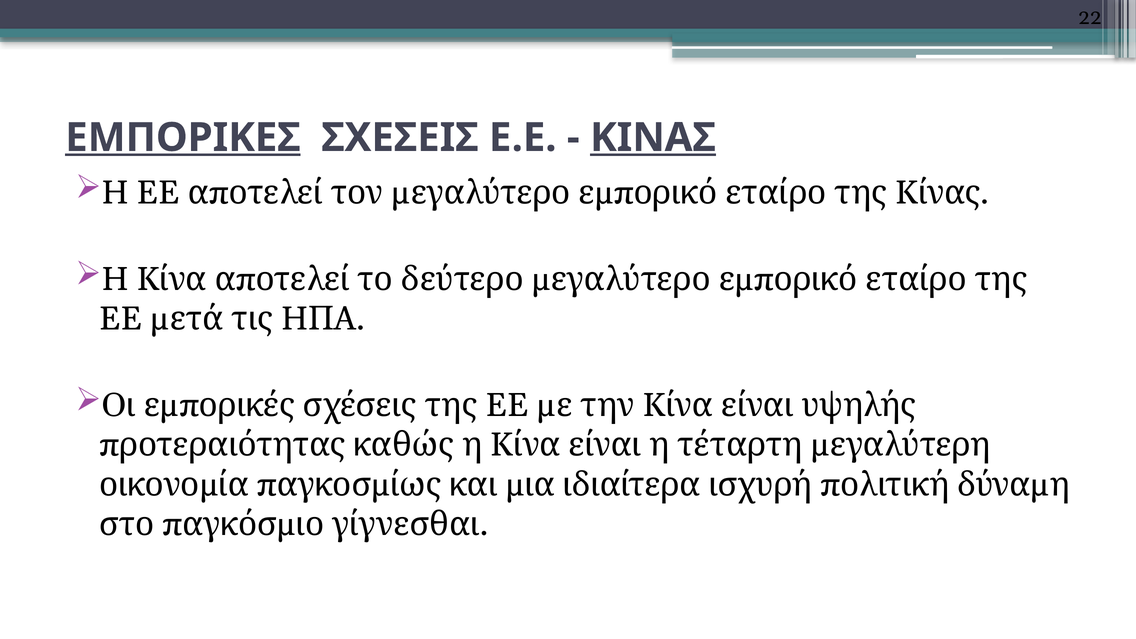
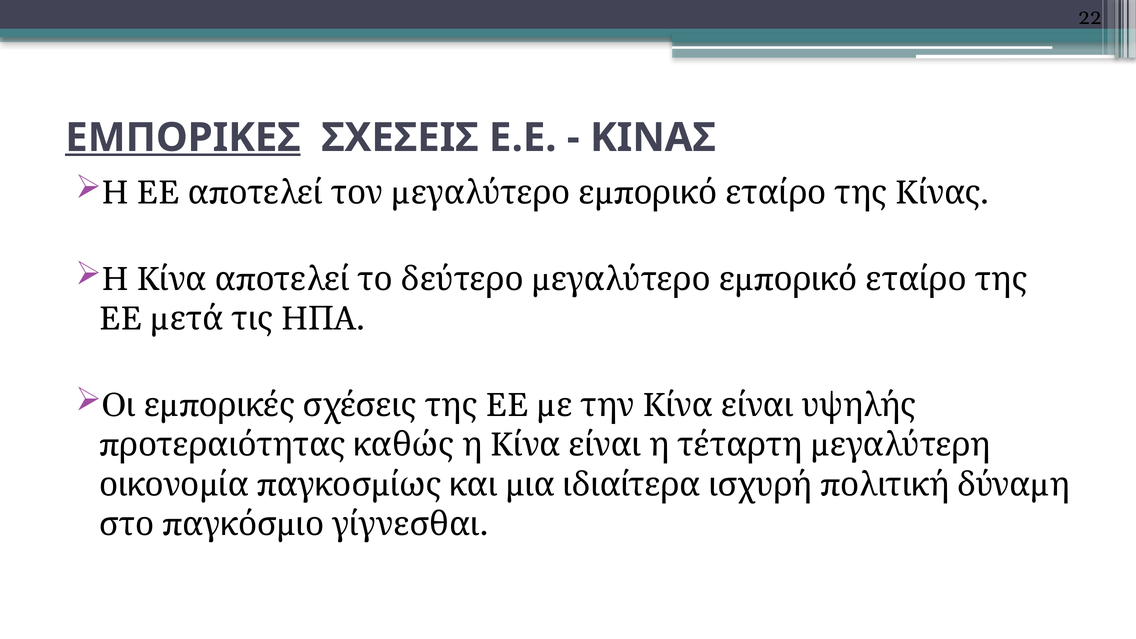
ΚΙΝΑΣ underline: present -> none (653, 138)
